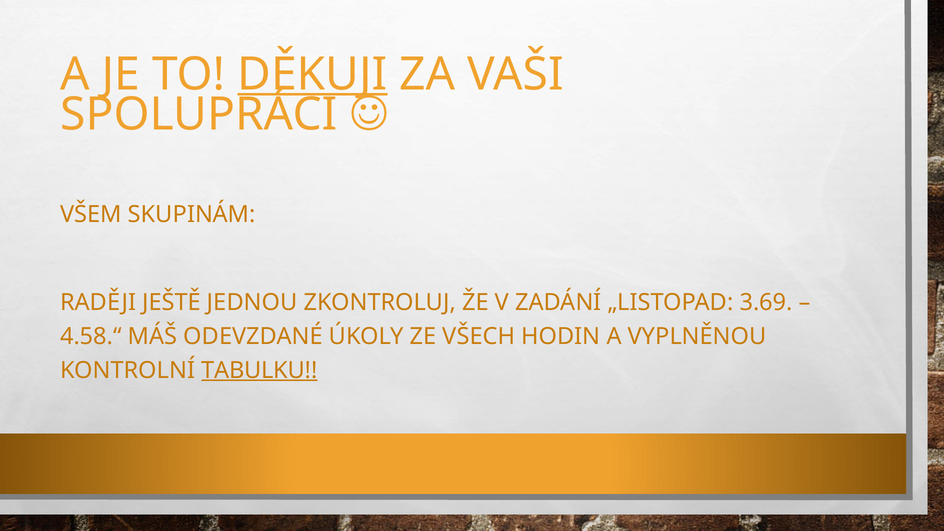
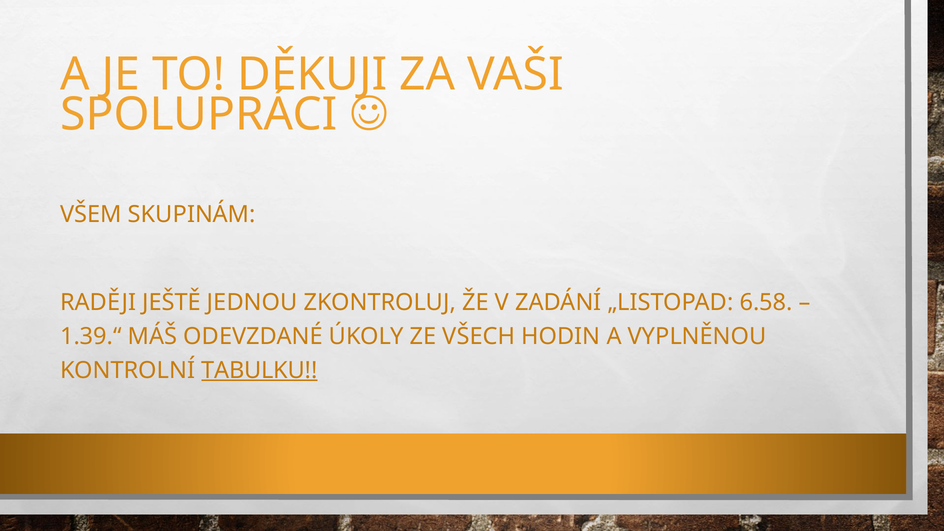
DĚKUJI underline: present -> none (312, 74)
3.69: 3.69 -> 6.58 (766, 302)
4.58.“: 4.58.“ -> 1.39.“ (91, 336)
